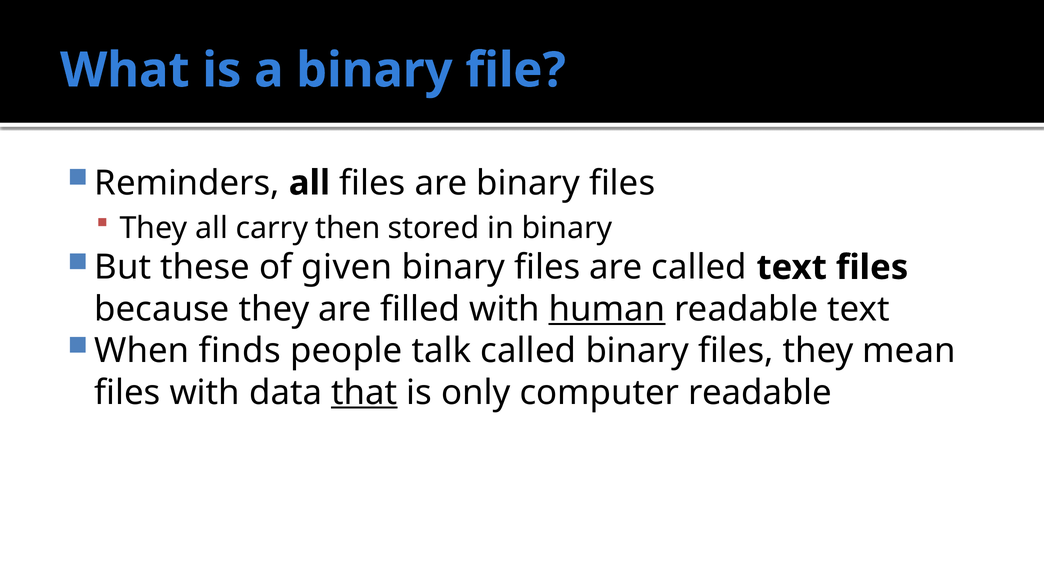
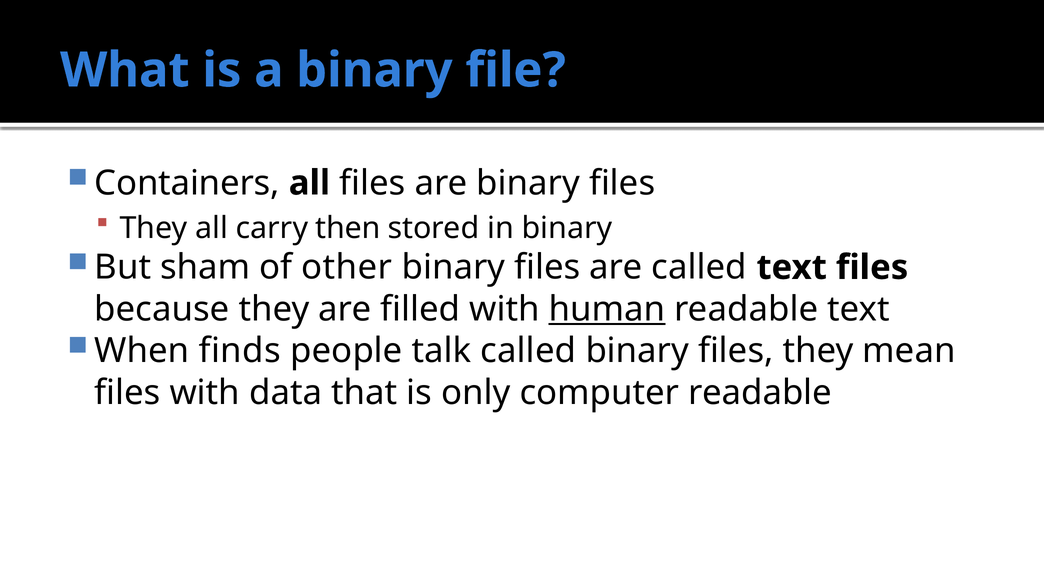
Reminders: Reminders -> Containers (187, 183)
these: these -> sham (205, 268)
given: given -> other (347, 268)
that underline: present -> none (364, 393)
